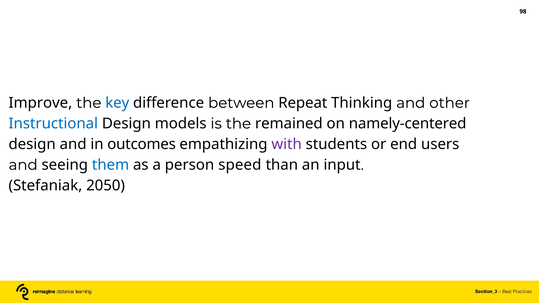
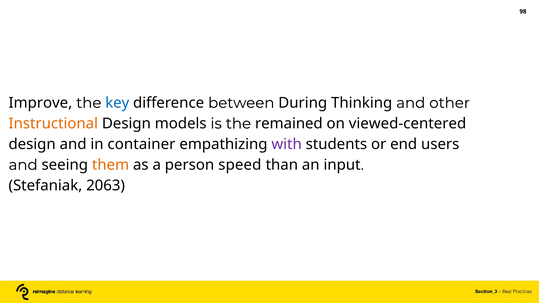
Repeat: Repeat -> During (303, 103)
Instructional colour: blue -> orange (53, 124)
namely-centered: namely-centered -> viewed-centered (408, 124)
outcomes: outcomes -> container (141, 144)
them colour: blue -> orange (111, 165)
2050: 2050 -> 2063 (106, 186)
